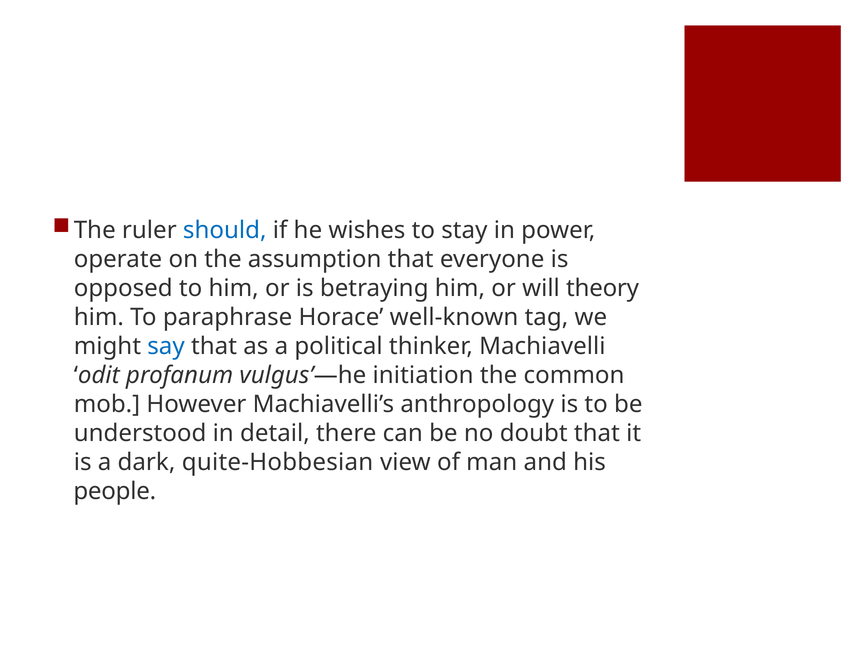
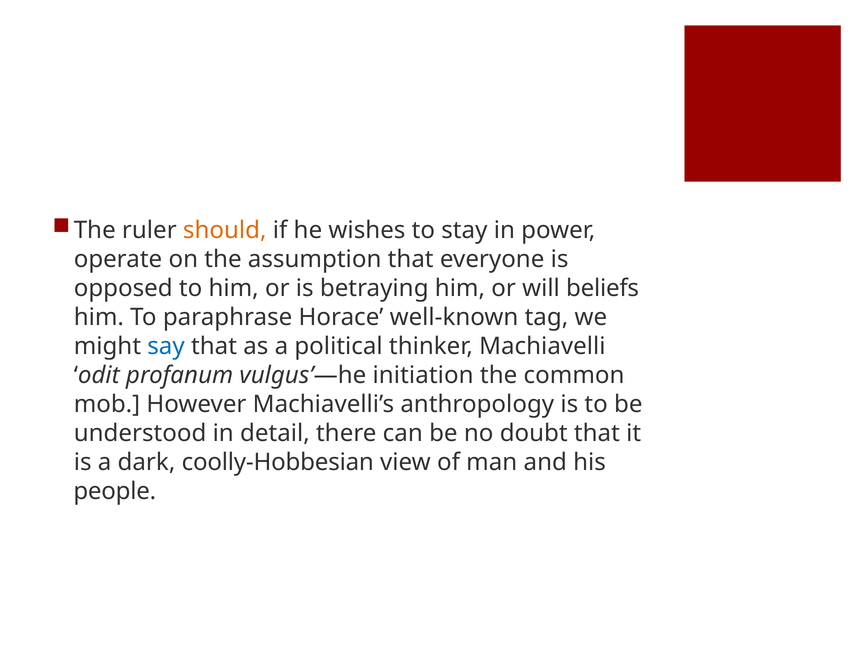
should colour: blue -> orange (225, 230)
theory: theory -> beliefs (603, 288)
quite-Hobbesian: quite-Hobbesian -> coolly-Hobbesian (278, 462)
